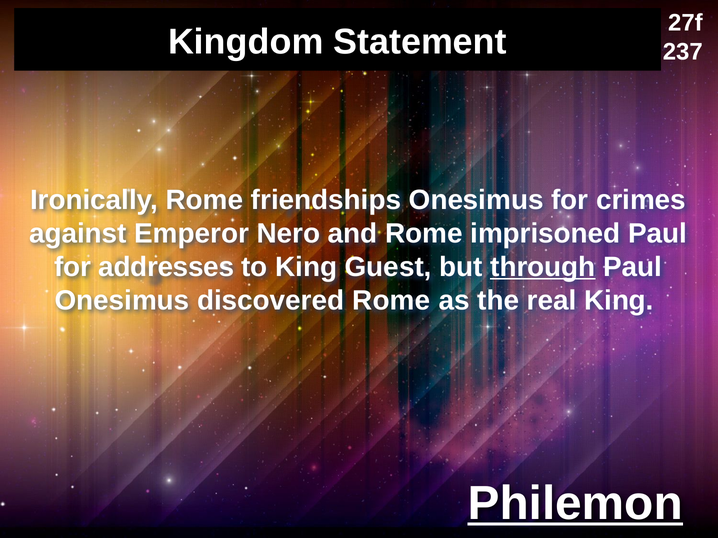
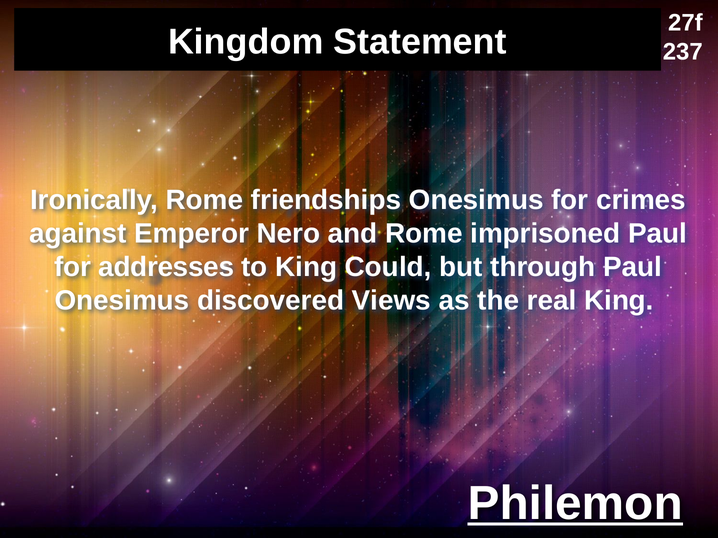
Guest: Guest -> Could (388, 267)
through underline: present -> none (543, 267)
discovered Rome: Rome -> Views (391, 301)
